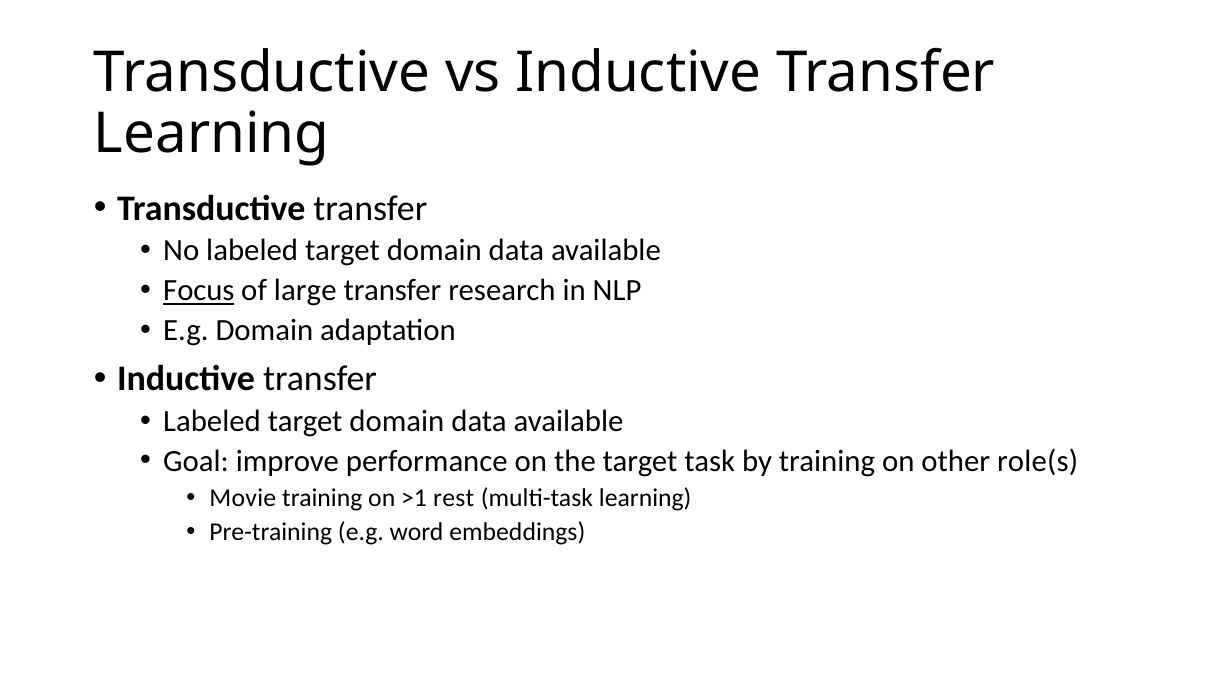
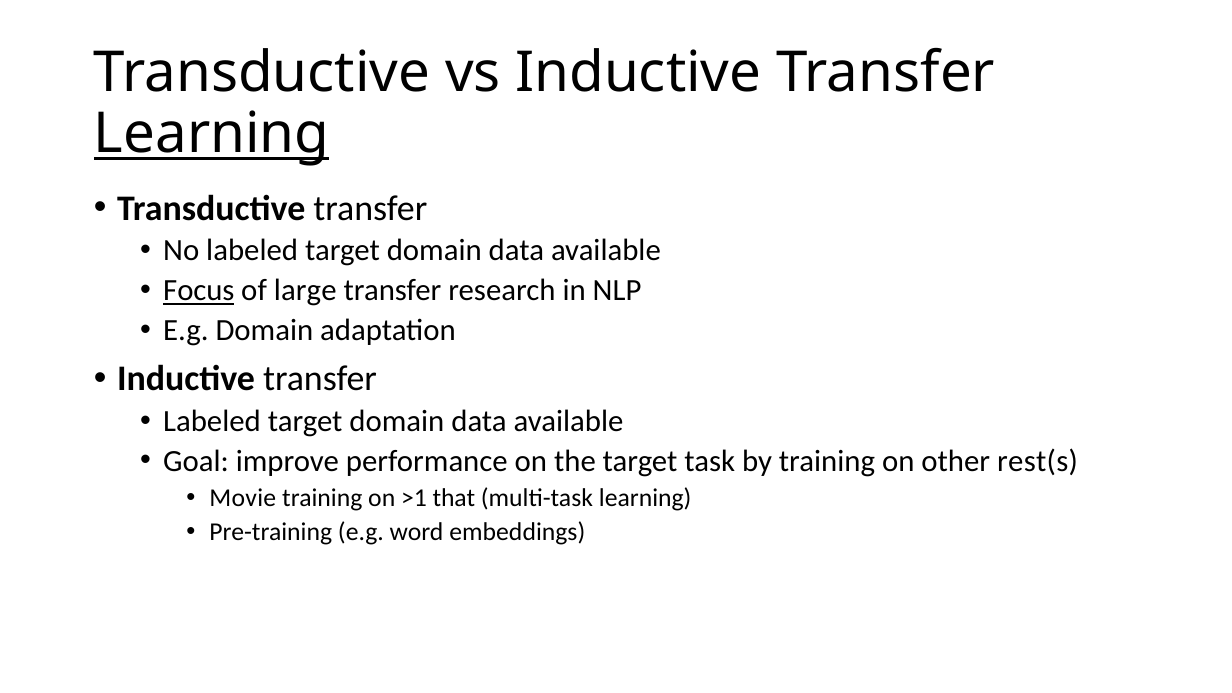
Learning underline: none -> present (212, 134)
role(s: role(s -> rest(s (1038, 461)
rest: rest -> that (454, 498)
